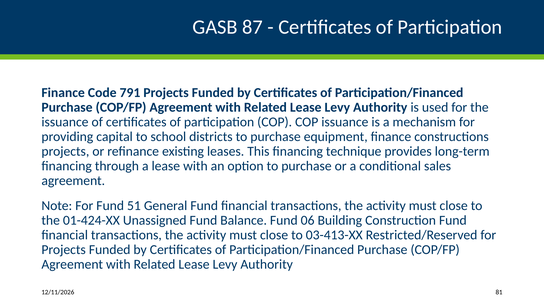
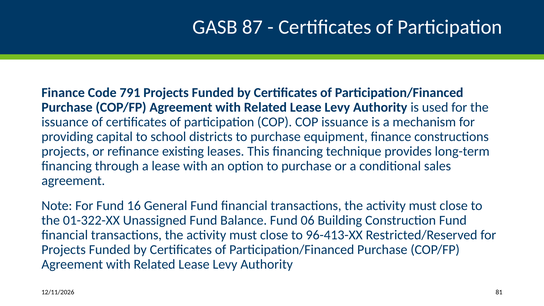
51: 51 -> 16 (134, 206)
01-424-XX: 01-424-XX -> 01-322-XX (91, 220)
03-413-XX: 03-413-XX -> 96-413-XX (334, 235)
